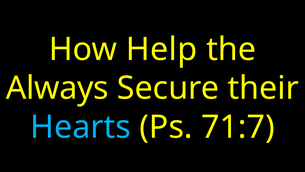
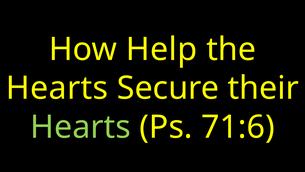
Always: Always -> Hearts (57, 88)
Hearts colour: light blue -> light green (81, 127)
71:7: 71:7 -> 71:6 (238, 127)
